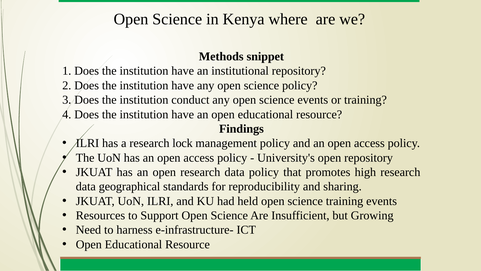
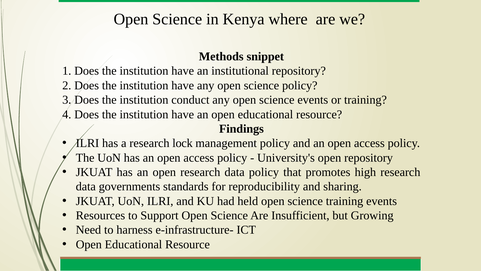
geographical: geographical -> governments (130, 186)
